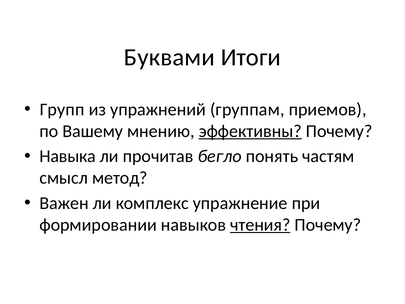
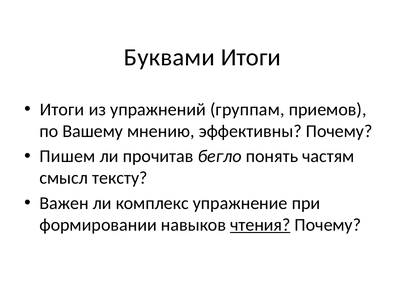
Групп: Групп -> Итоги (62, 109)
эффективны underline: present -> none (250, 131)
Навыка: Навыка -> Пишем (68, 156)
метод: метод -> тексту (120, 178)
